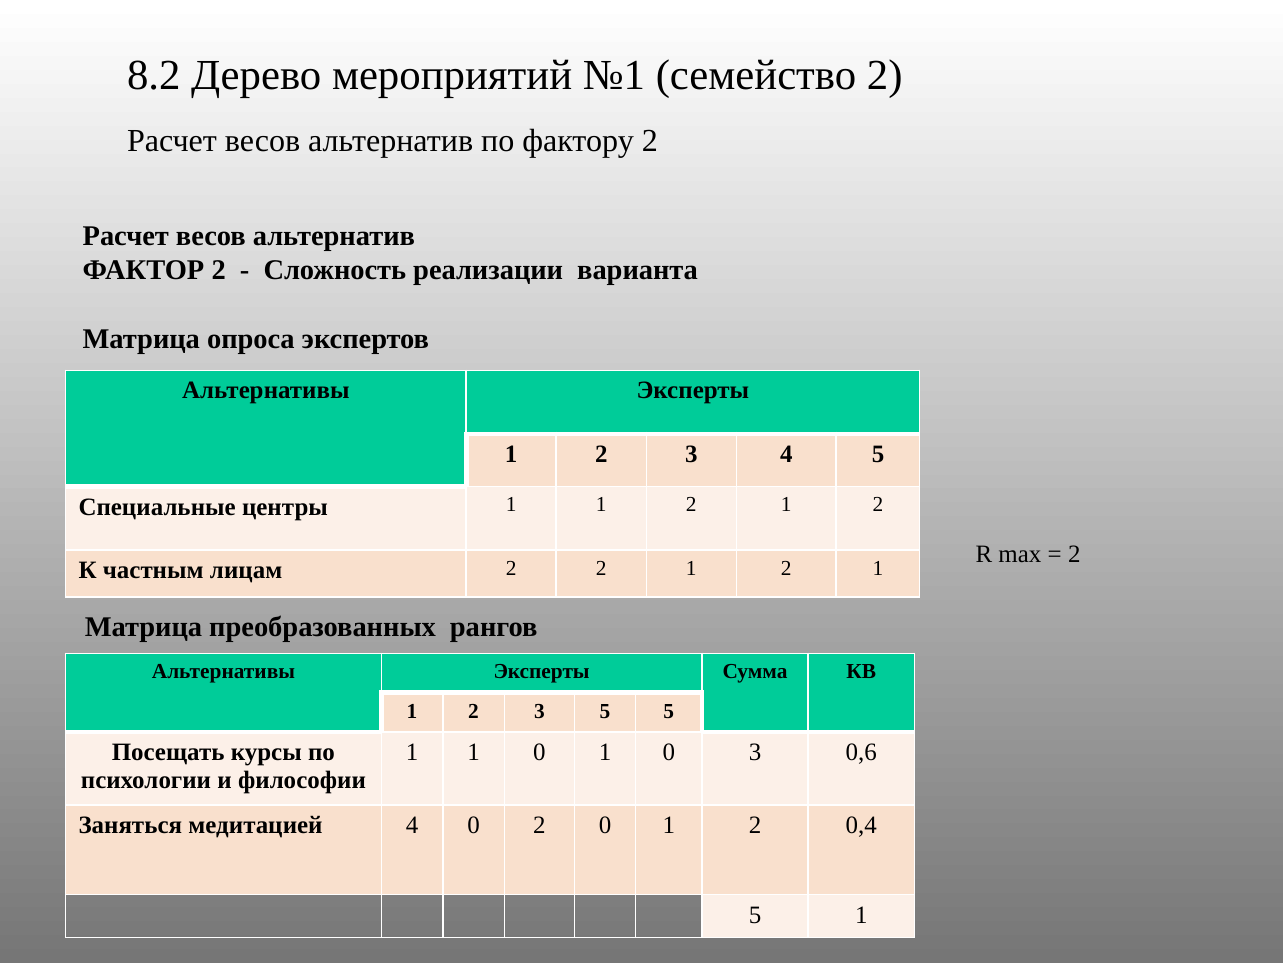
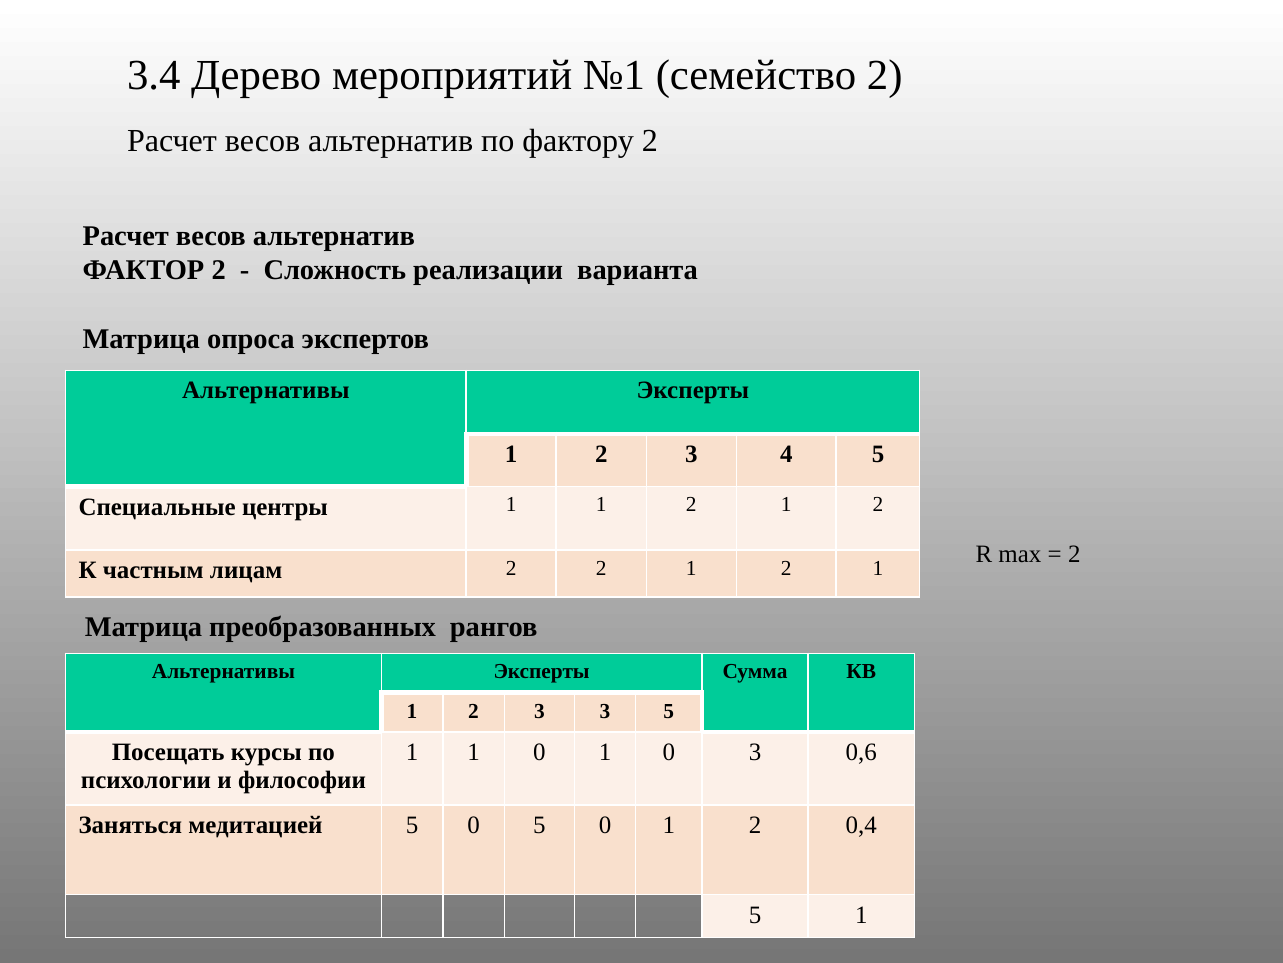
8.2: 8.2 -> 3.4 (154, 75)
3 5: 5 -> 3 (605, 711)
медитацией 4: 4 -> 5 (412, 825)
0 2: 2 -> 5 (539, 825)
